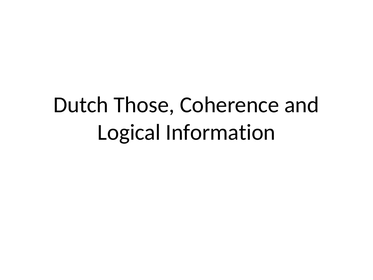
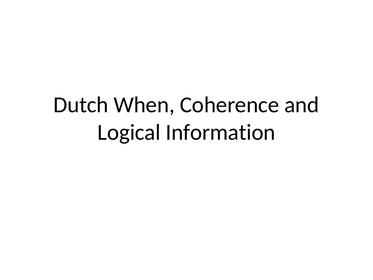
Those: Those -> When (144, 105)
